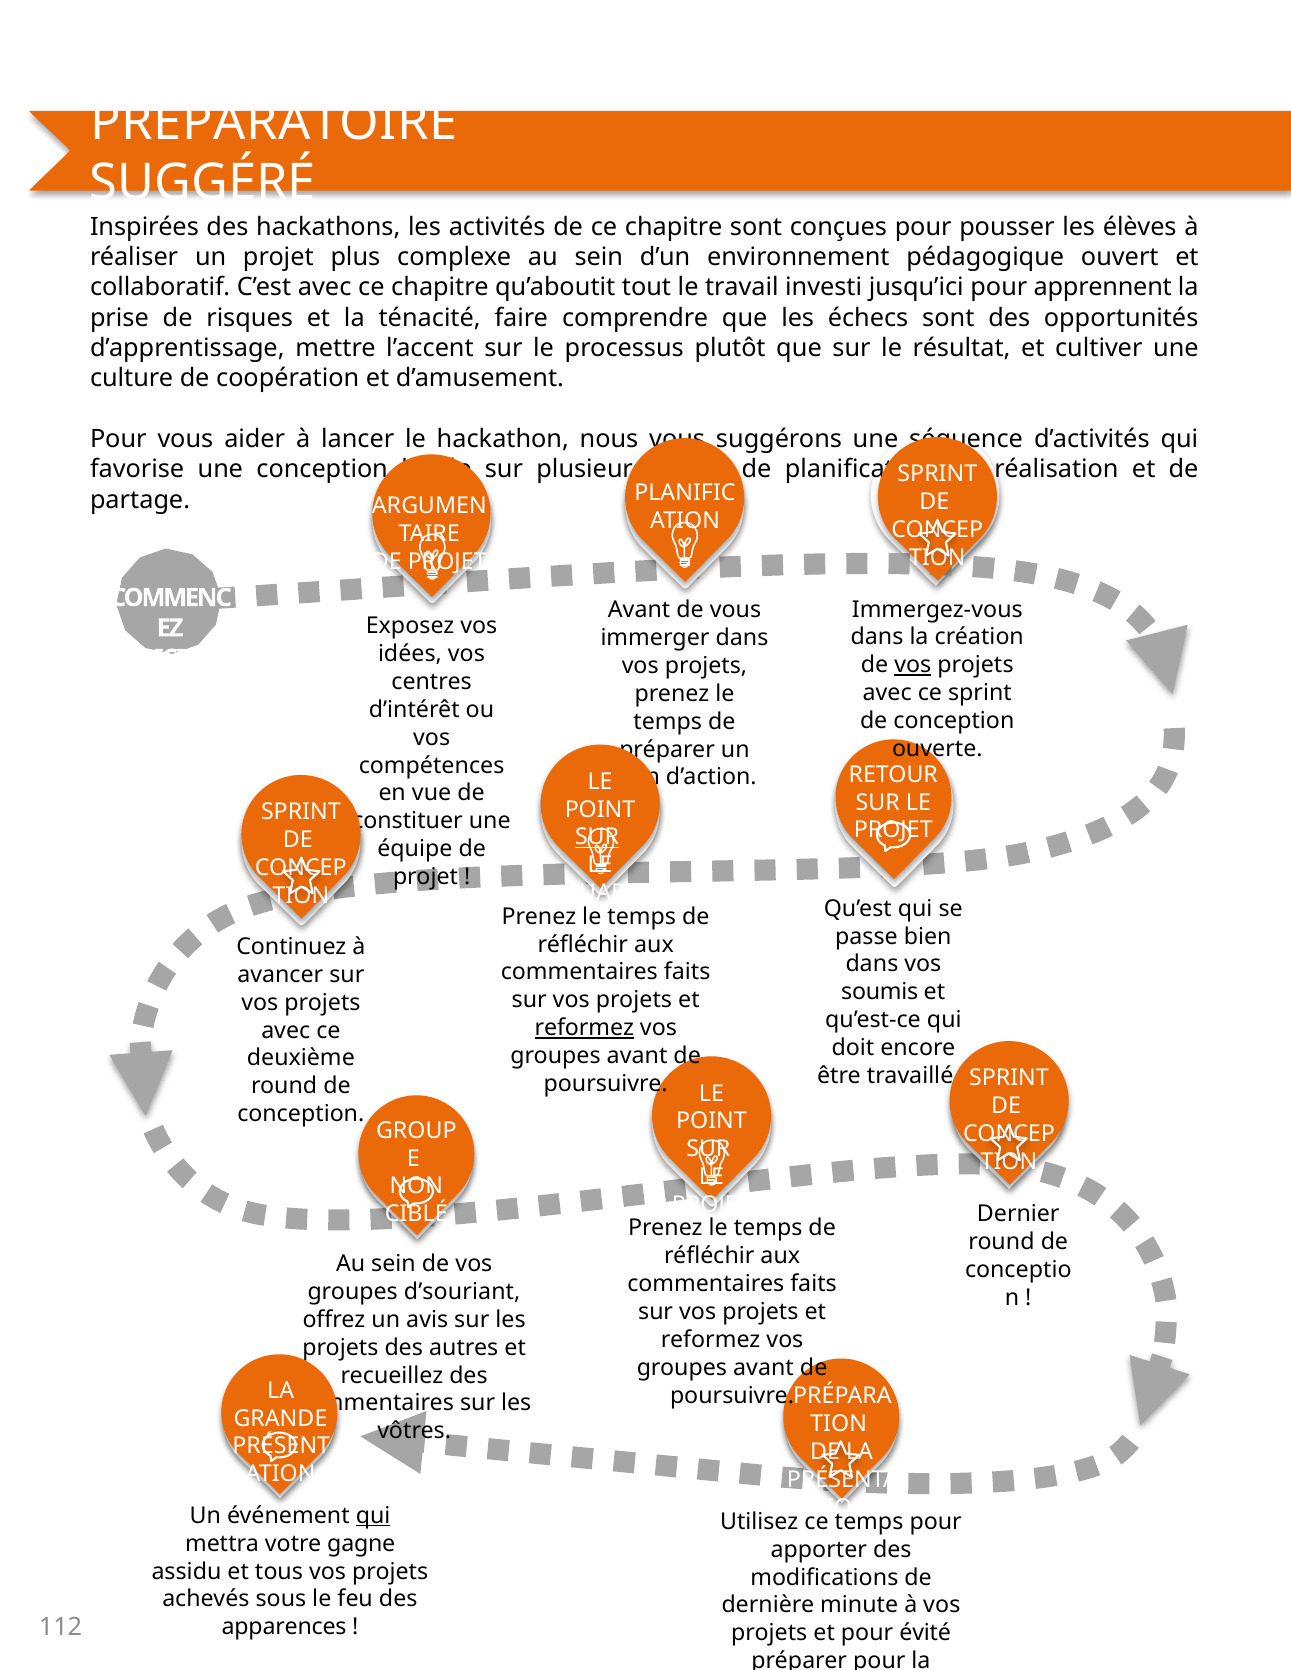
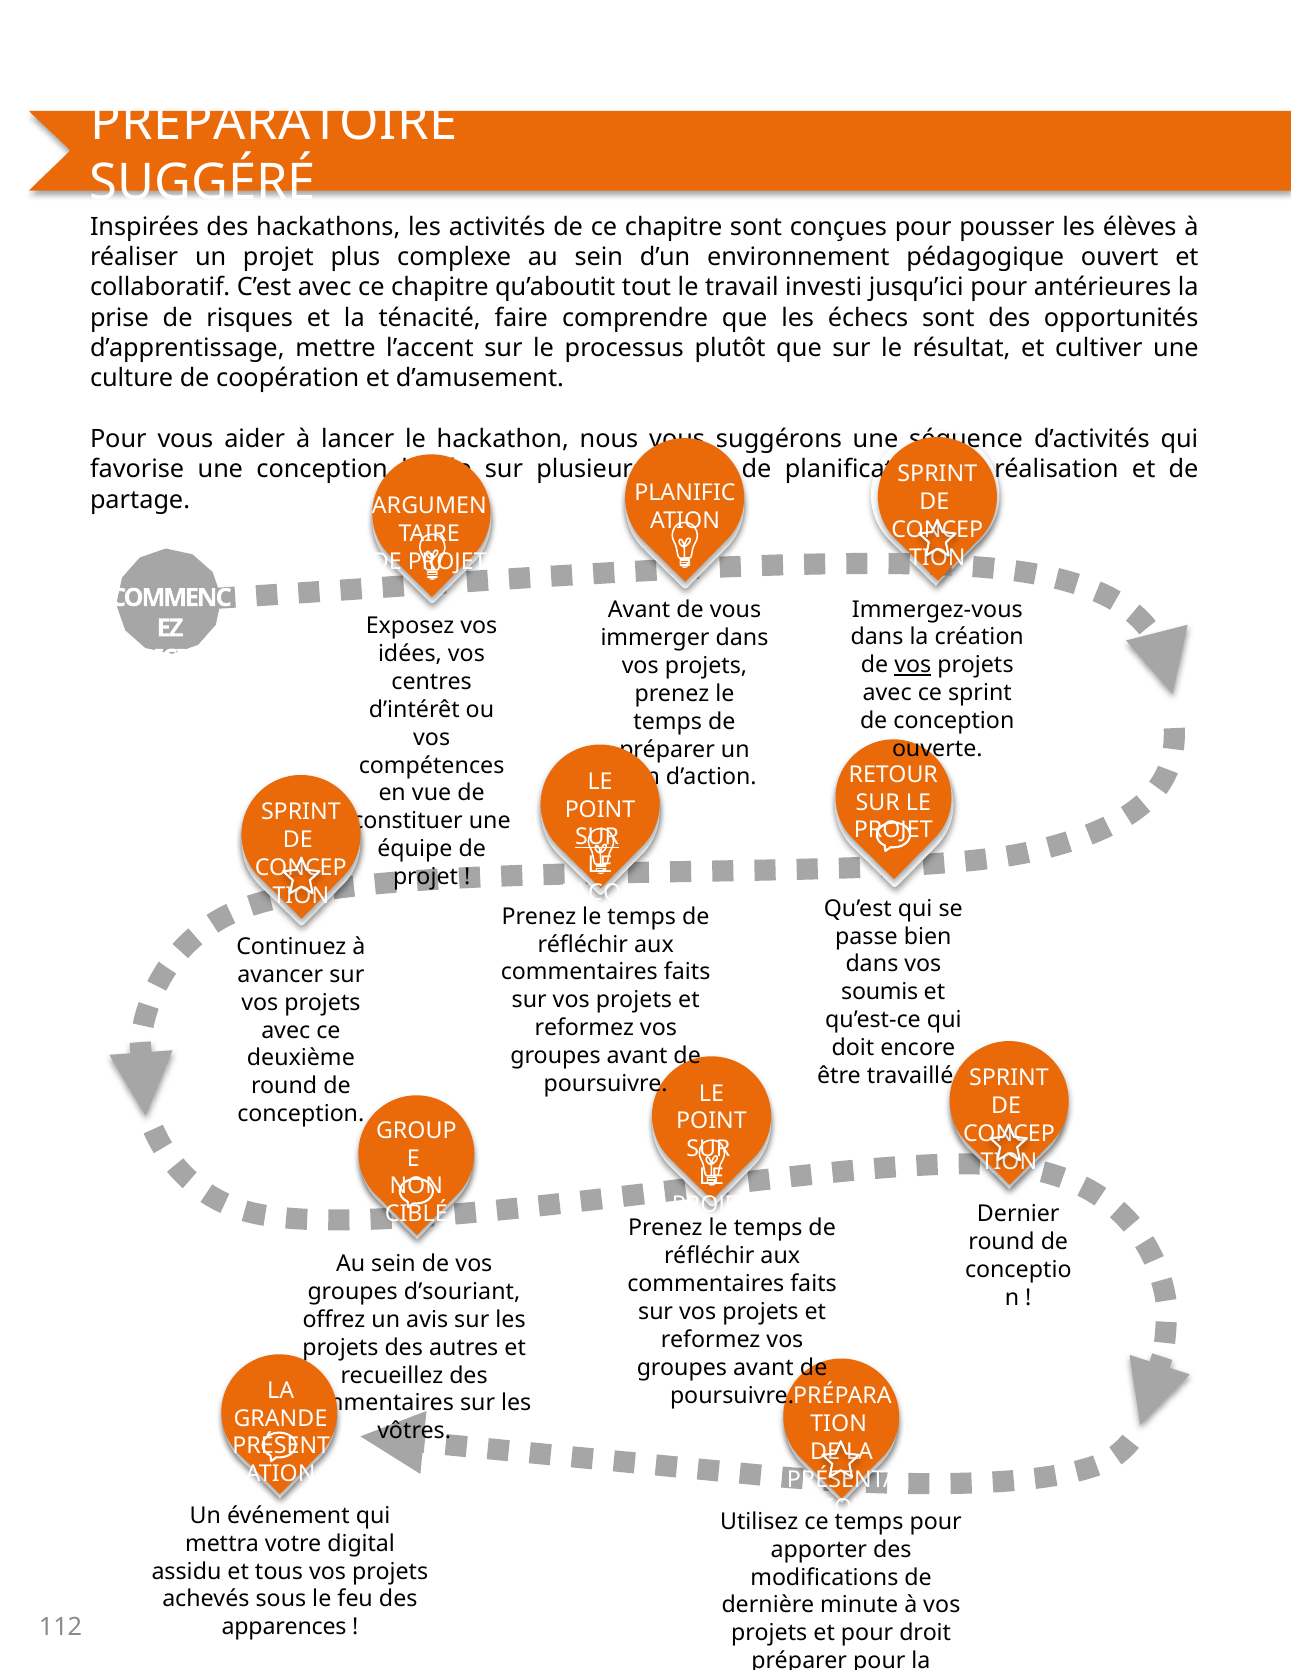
apprennent: apprennent -> antérieures (1103, 288)
QUART: QUART -> FAÇON (600, 893)
reformez underline: present -> none (584, 1028)
qui underline: present -> none (373, 1516)
gagne: gagne -> digital (361, 1544)
évité: évité -> droit (925, 1634)
